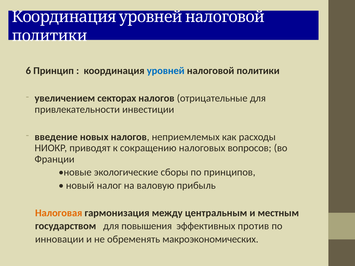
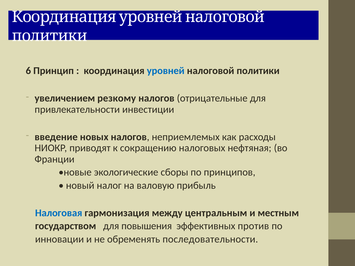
секторах: секторах -> резкому (117, 98)
вопросов: вопросов -> нефтяная (250, 148)
Налоговая colour: orange -> blue (59, 213)
макроэкономических: макроэкономических -> последовательности (210, 239)
